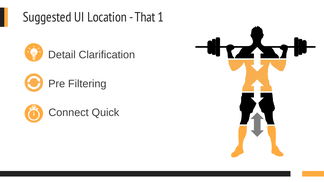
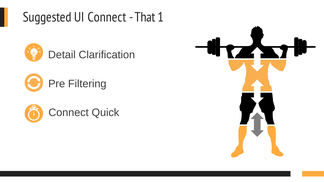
UI Location: Location -> Connect (107, 17)
